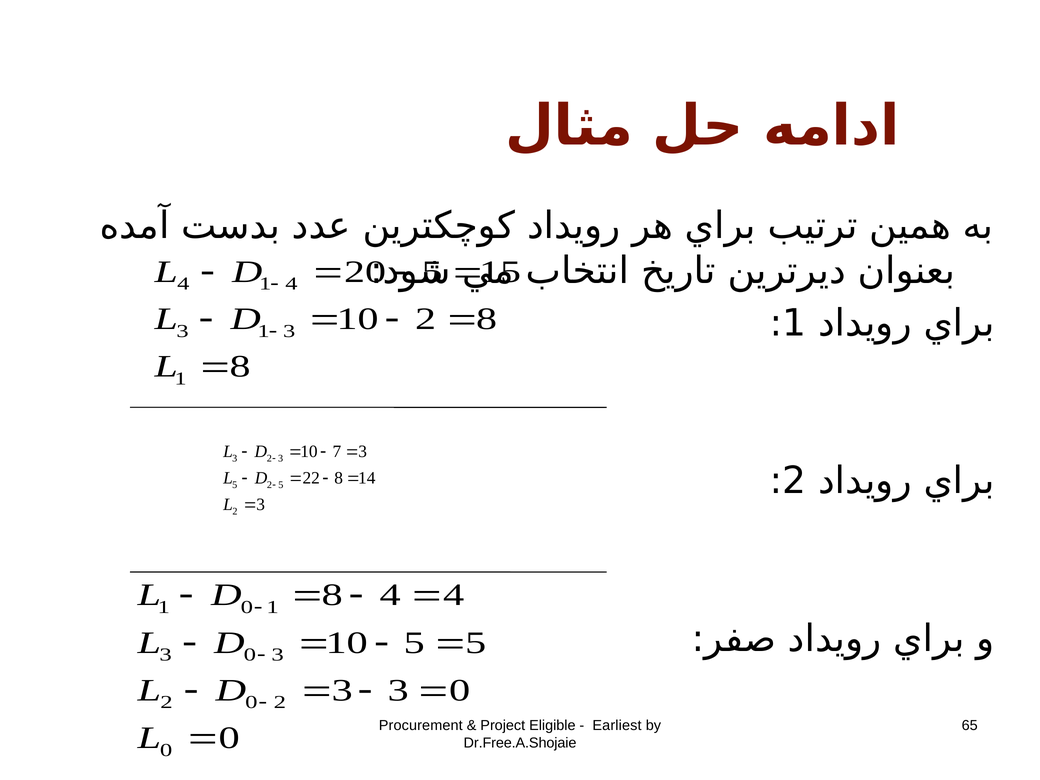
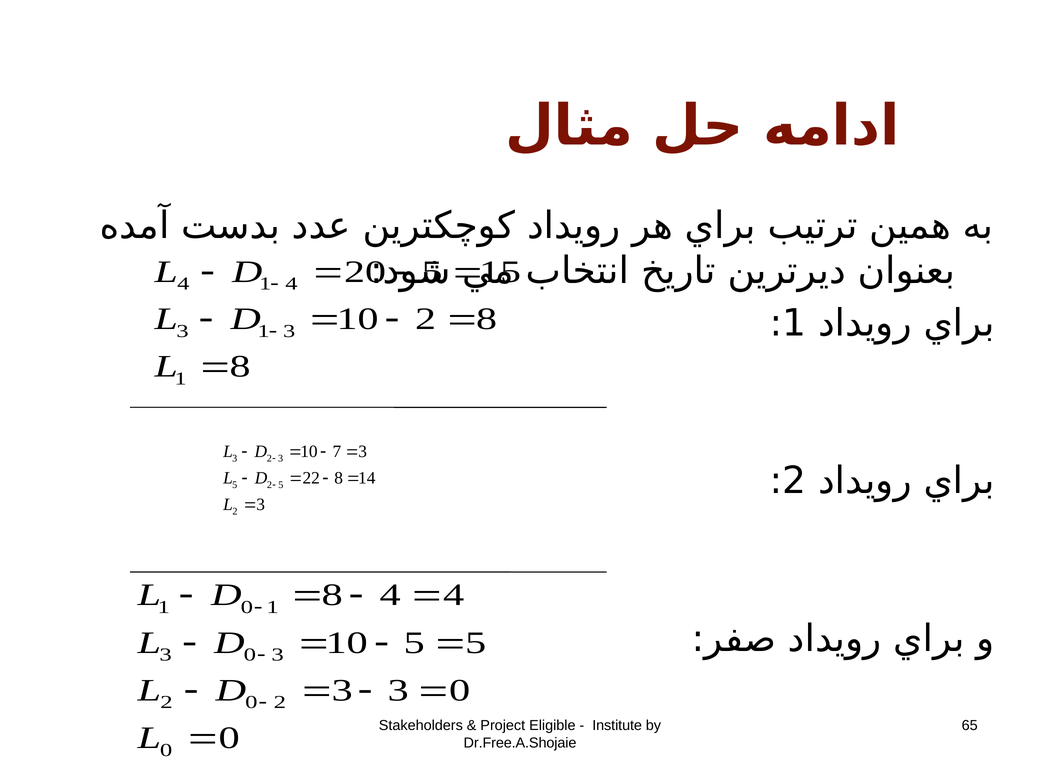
Procurement: Procurement -> Stakeholders (421, 726)
Earliest: Earliest -> Institute (617, 726)
